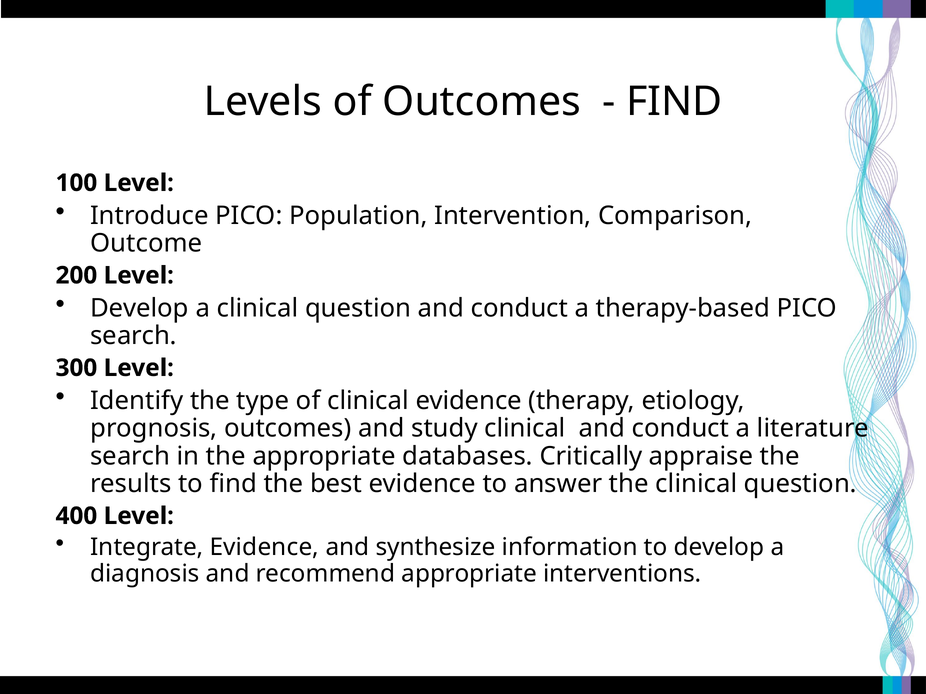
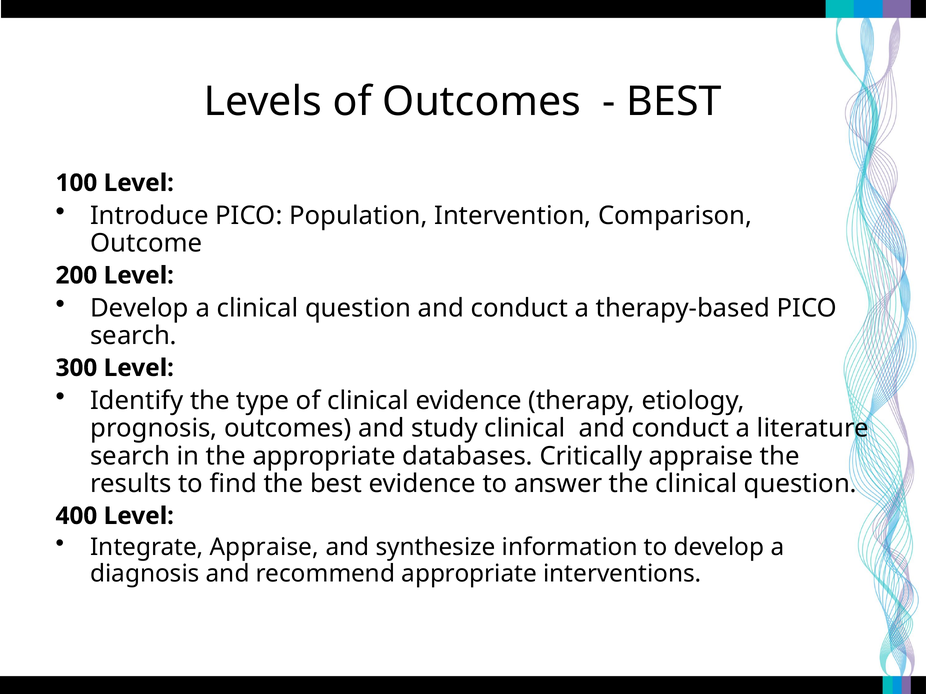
FIND: FIND -> BEST (674, 102)
Integrate Evidence: Evidence -> Appraise (264, 548)
